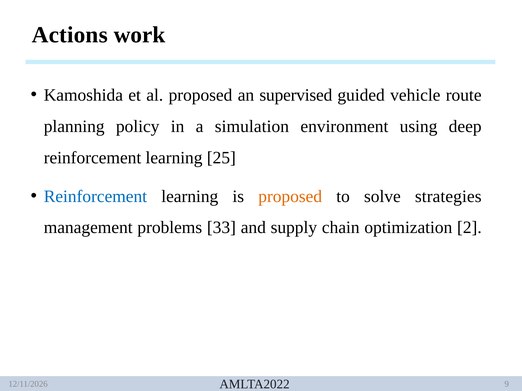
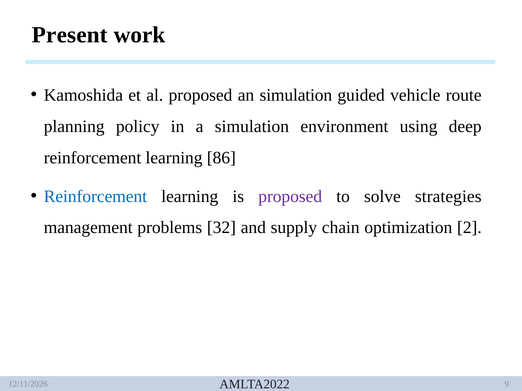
Actions: Actions -> Present (70, 35)
an supervised: supervised -> simulation (296, 95)
25: 25 -> 86 (221, 158)
proposed colour: orange -> purple (290, 197)
33: 33 -> 32 (221, 228)
